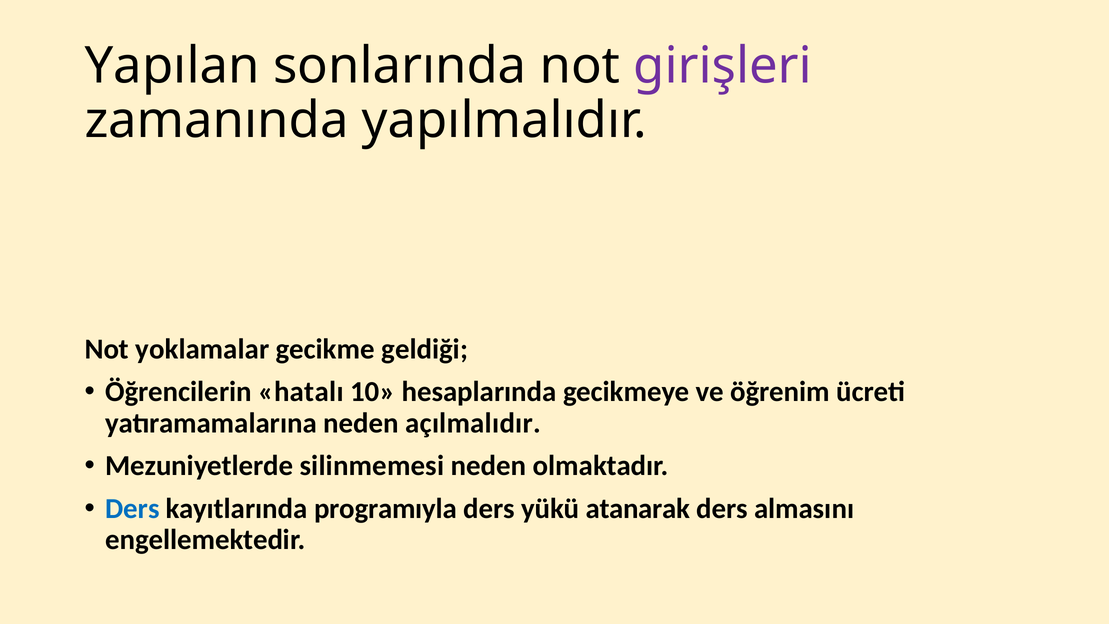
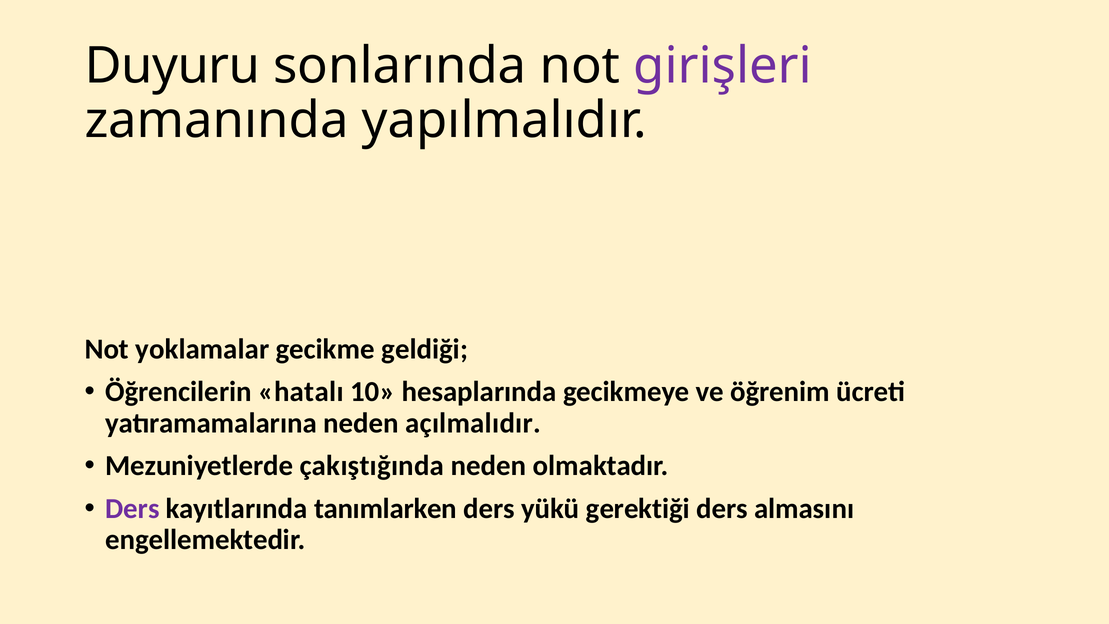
Yapılan: Yapılan -> Duyuru (172, 66)
silinmemesi: silinmemesi -> çakıştığında (372, 466)
Ders colour: blue -> purple (132, 508)
programıyla: programıyla -> tanımlarken (386, 508)
atanarak: atanarak -> gerektiği (638, 508)
